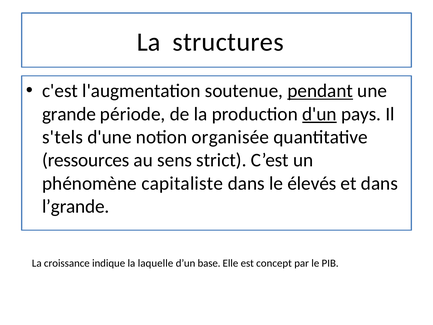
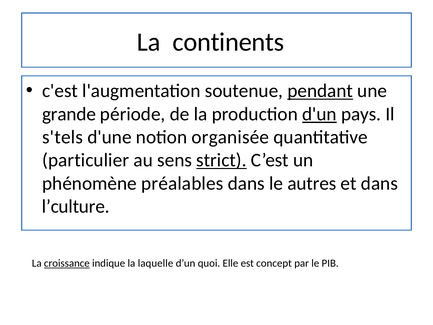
structures: structures -> continents (228, 42)
ressources: ressources -> particulier (86, 160)
strict underline: none -> present (221, 160)
capitaliste: capitaliste -> préalables (182, 183)
élevés: élevés -> autres (312, 183)
l’grande: l’grande -> l’culture (76, 206)
croissance underline: none -> present (67, 263)
base: base -> quoi (209, 263)
